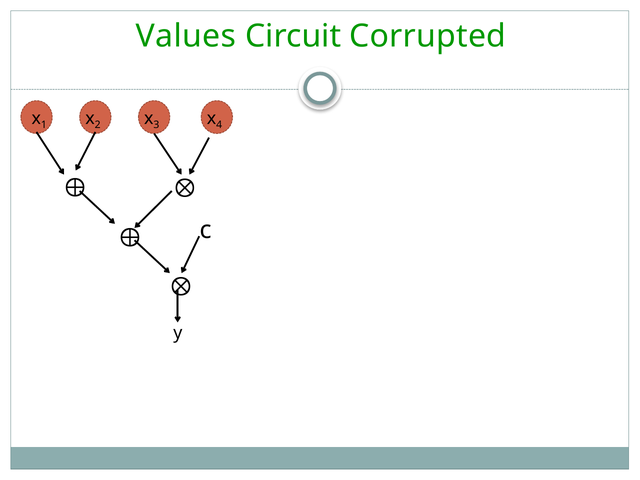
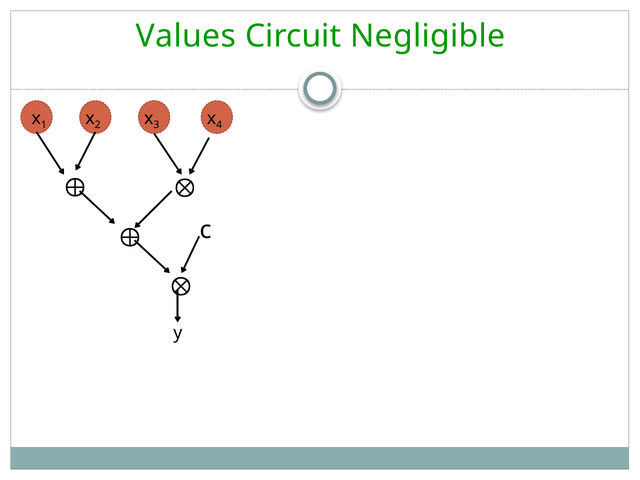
Corrupted: Corrupted -> Negligible (428, 36)
